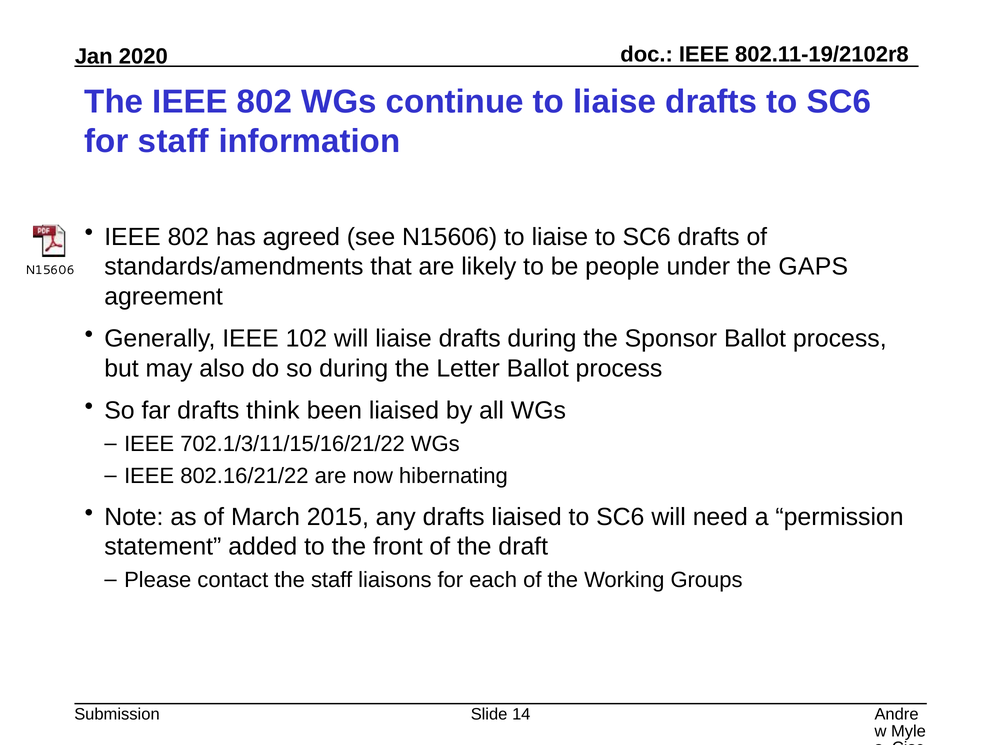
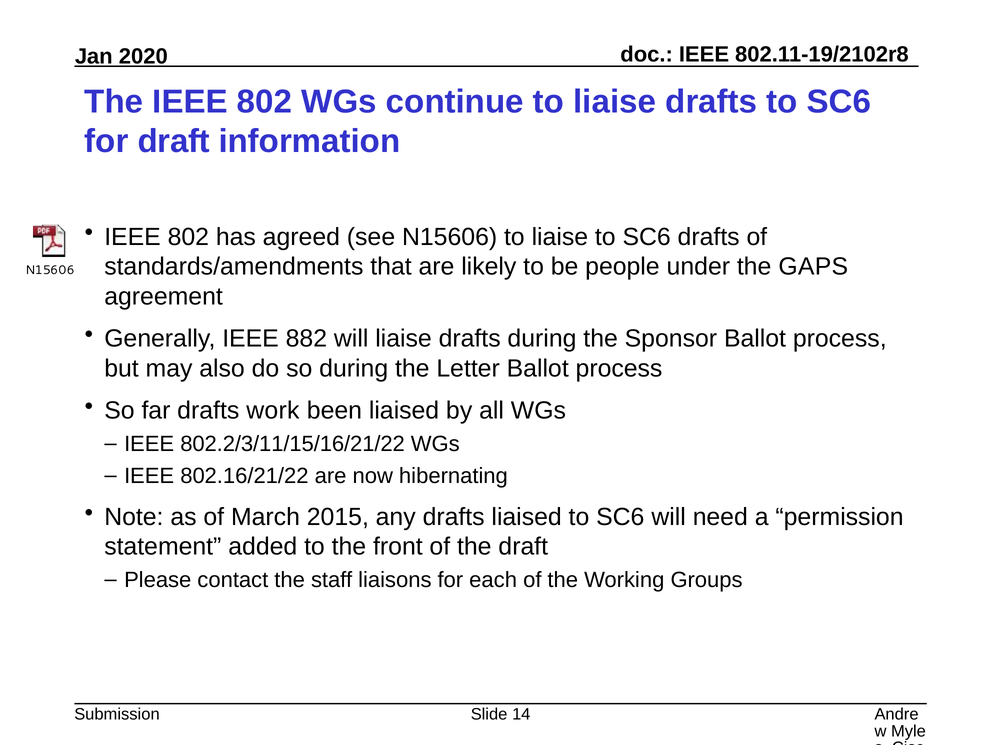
for staff: staff -> draft (174, 141)
102: 102 -> 882 (306, 339)
think: think -> work (273, 411)
702.1/3/11/15/16/21/22: 702.1/3/11/15/16/21/22 -> 802.2/3/11/15/16/21/22 (293, 444)
